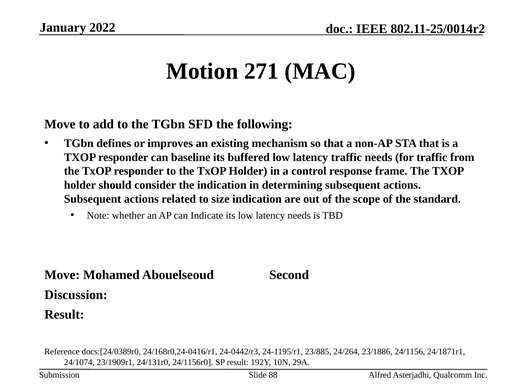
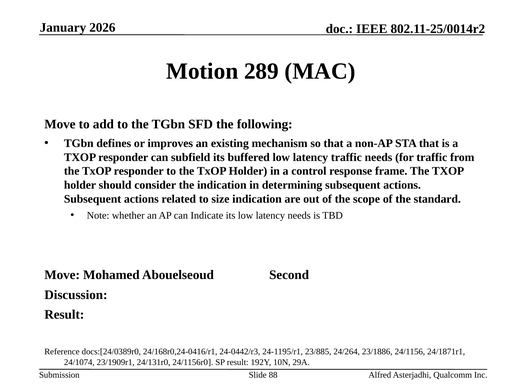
2022: 2022 -> 2026 (102, 28)
271: 271 -> 289 (261, 71)
baseline: baseline -> subfield (191, 157)
